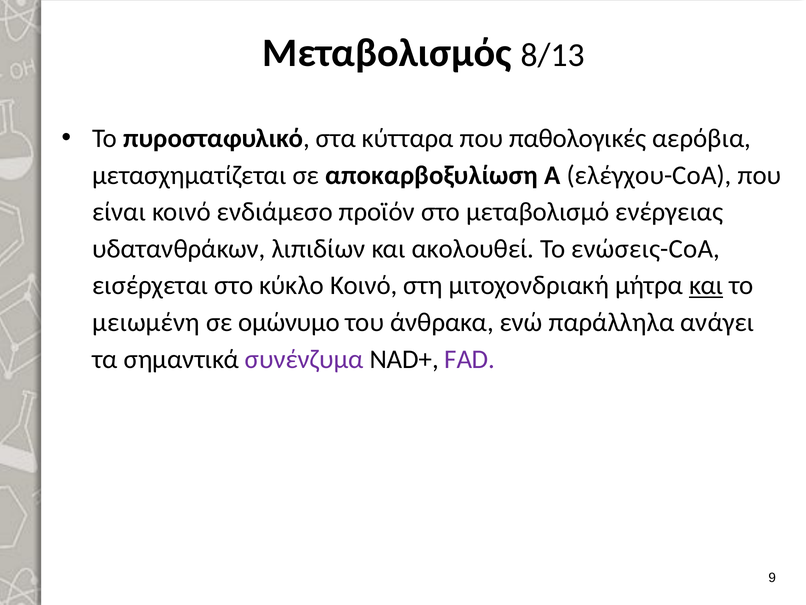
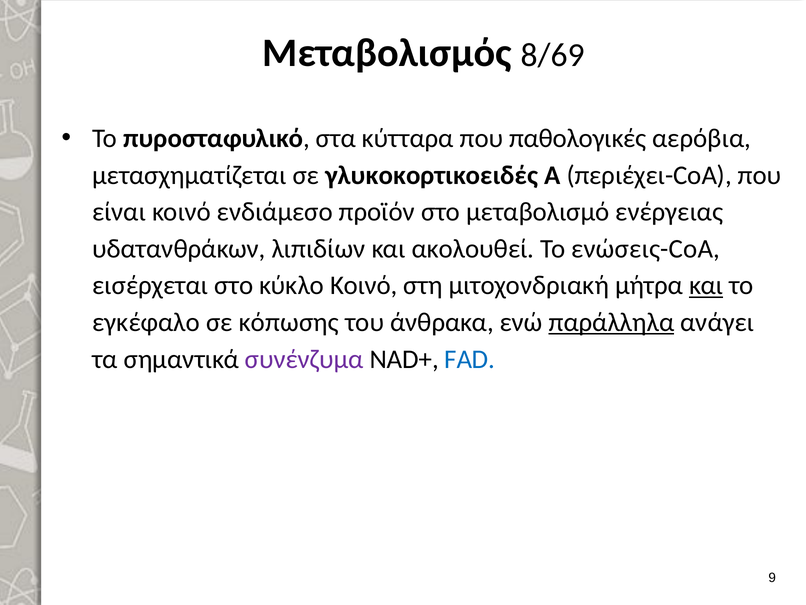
8/13: 8/13 -> 8/69 (553, 55)
αποκαρβοξυλίωση: αποκαρβοξυλίωση -> γλυκοκορτικοειδές (432, 175)
ελέγχου-CoA: ελέγχου-CoA -> περιέχει-CoA (649, 175)
μειωμένη: μειωμένη -> εγκέφαλο (146, 322)
ομώνυμο: ομώνυμο -> κόπωσης (289, 322)
παράλληλα underline: none -> present (611, 322)
FAD colour: purple -> blue (470, 359)
